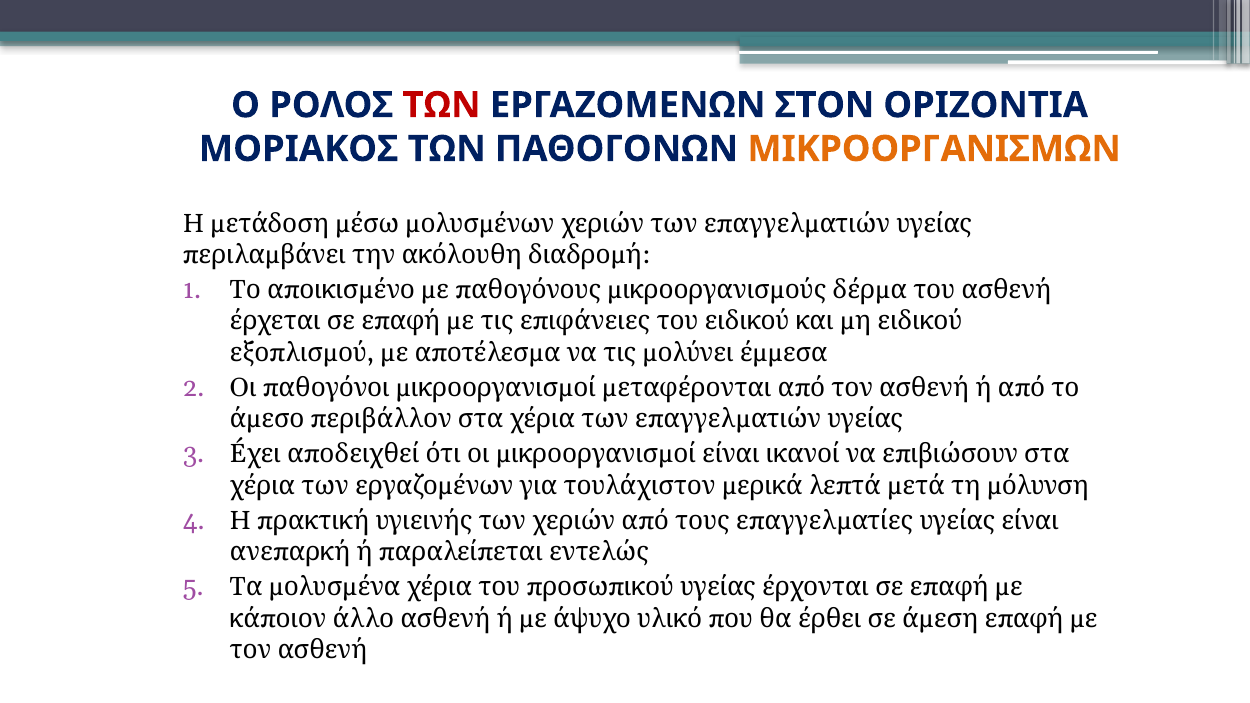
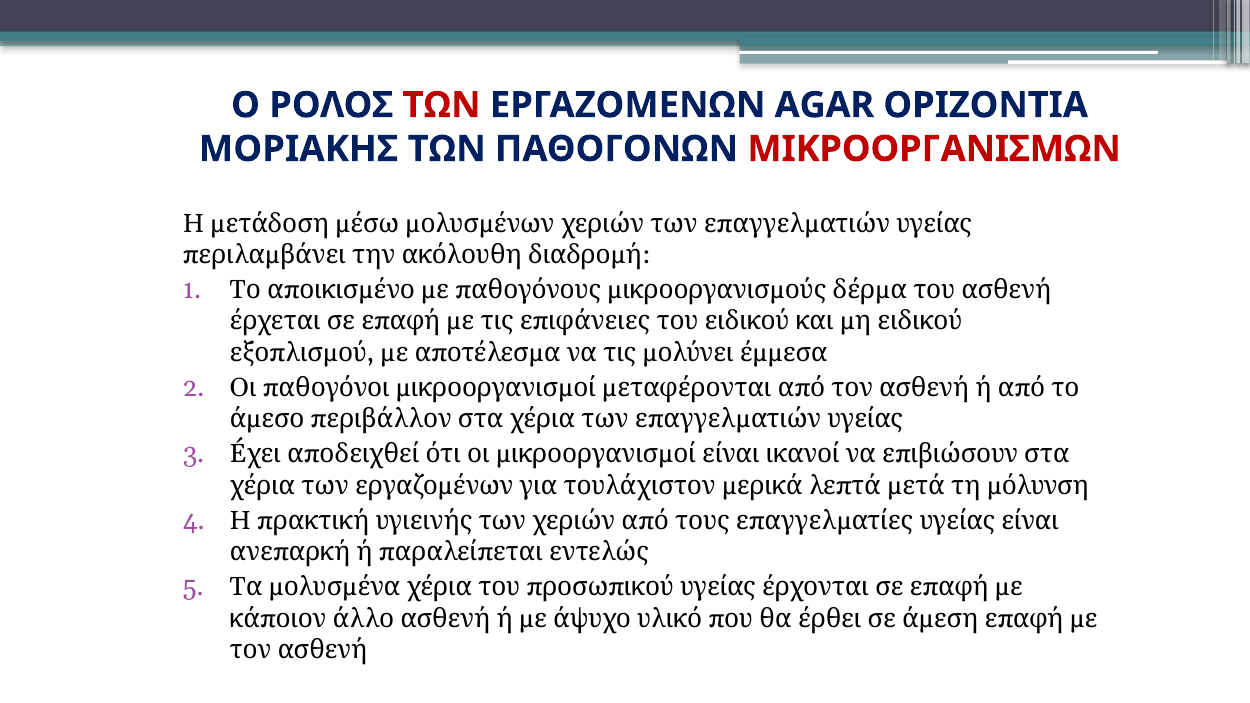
ΣΤΟΝ: ΣΤΟΝ -> AGAR (824, 105)
ΜΟΡΙΑΚΟΣ: ΜΟΡΙΑΚΟΣ -> ΜΟΡΙΑΚΗΣ (298, 149)
ΜΙΚΡΟΟΡΓΑΝΙΣΜΩΝ colour: orange -> red (934, 149)
